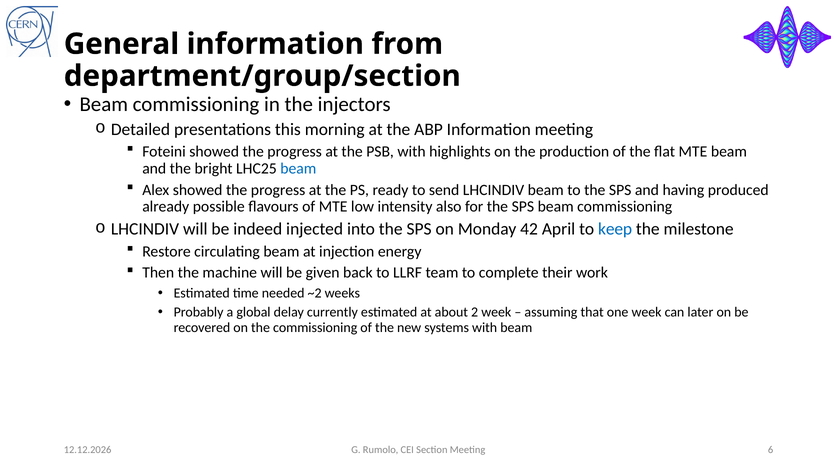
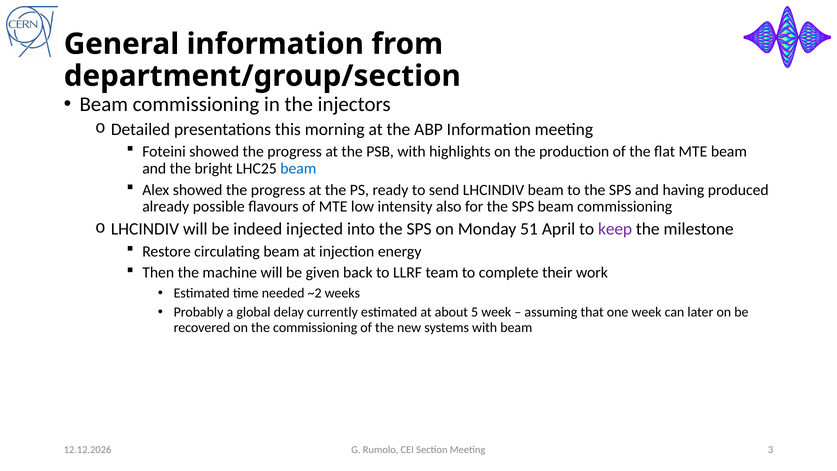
42: 42 -> 51 (529, 229)
keep colour: blue -> purple (615, 229)
2: 2 -> 5 (475, 312)
6: 6 -> 3 (771, 450)
